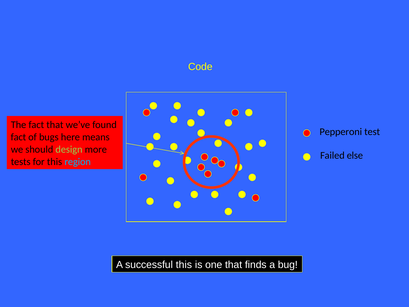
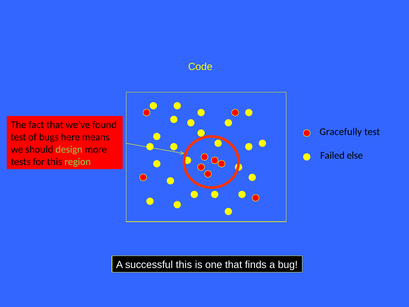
Pepperoni: Pepperoni -> Gracefully (341, 132)
fact: fact -> test (18, 137)
region colour: light blue -> light green (78, 162)
